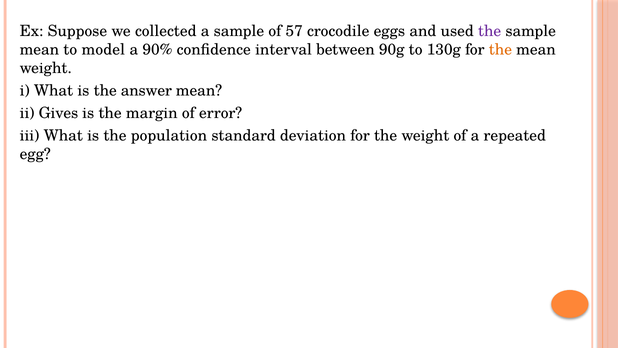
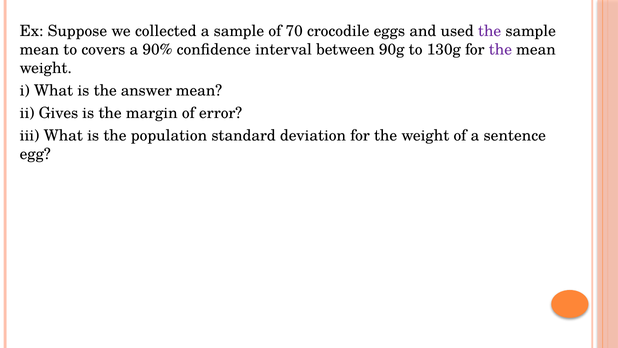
57: 57 -> 70 (294, 31)
model: model -> covers (103, 50)
the colour: orange -> purple (500, 50)
repeated: repeated -> sentence (515, 135)
